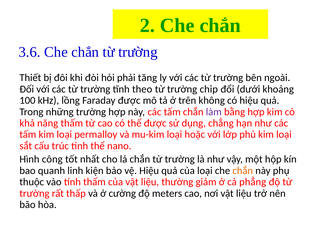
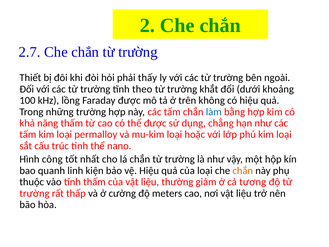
3.6: 3.6 -> 2.7 (30, 52)
tăng: tăng -> thấy (147, 78)
chip: chip -> khắt (209, 89)
làm colour: purple -> blue (214, 112)
phẳng: phẳng -> tương (253, 182)
